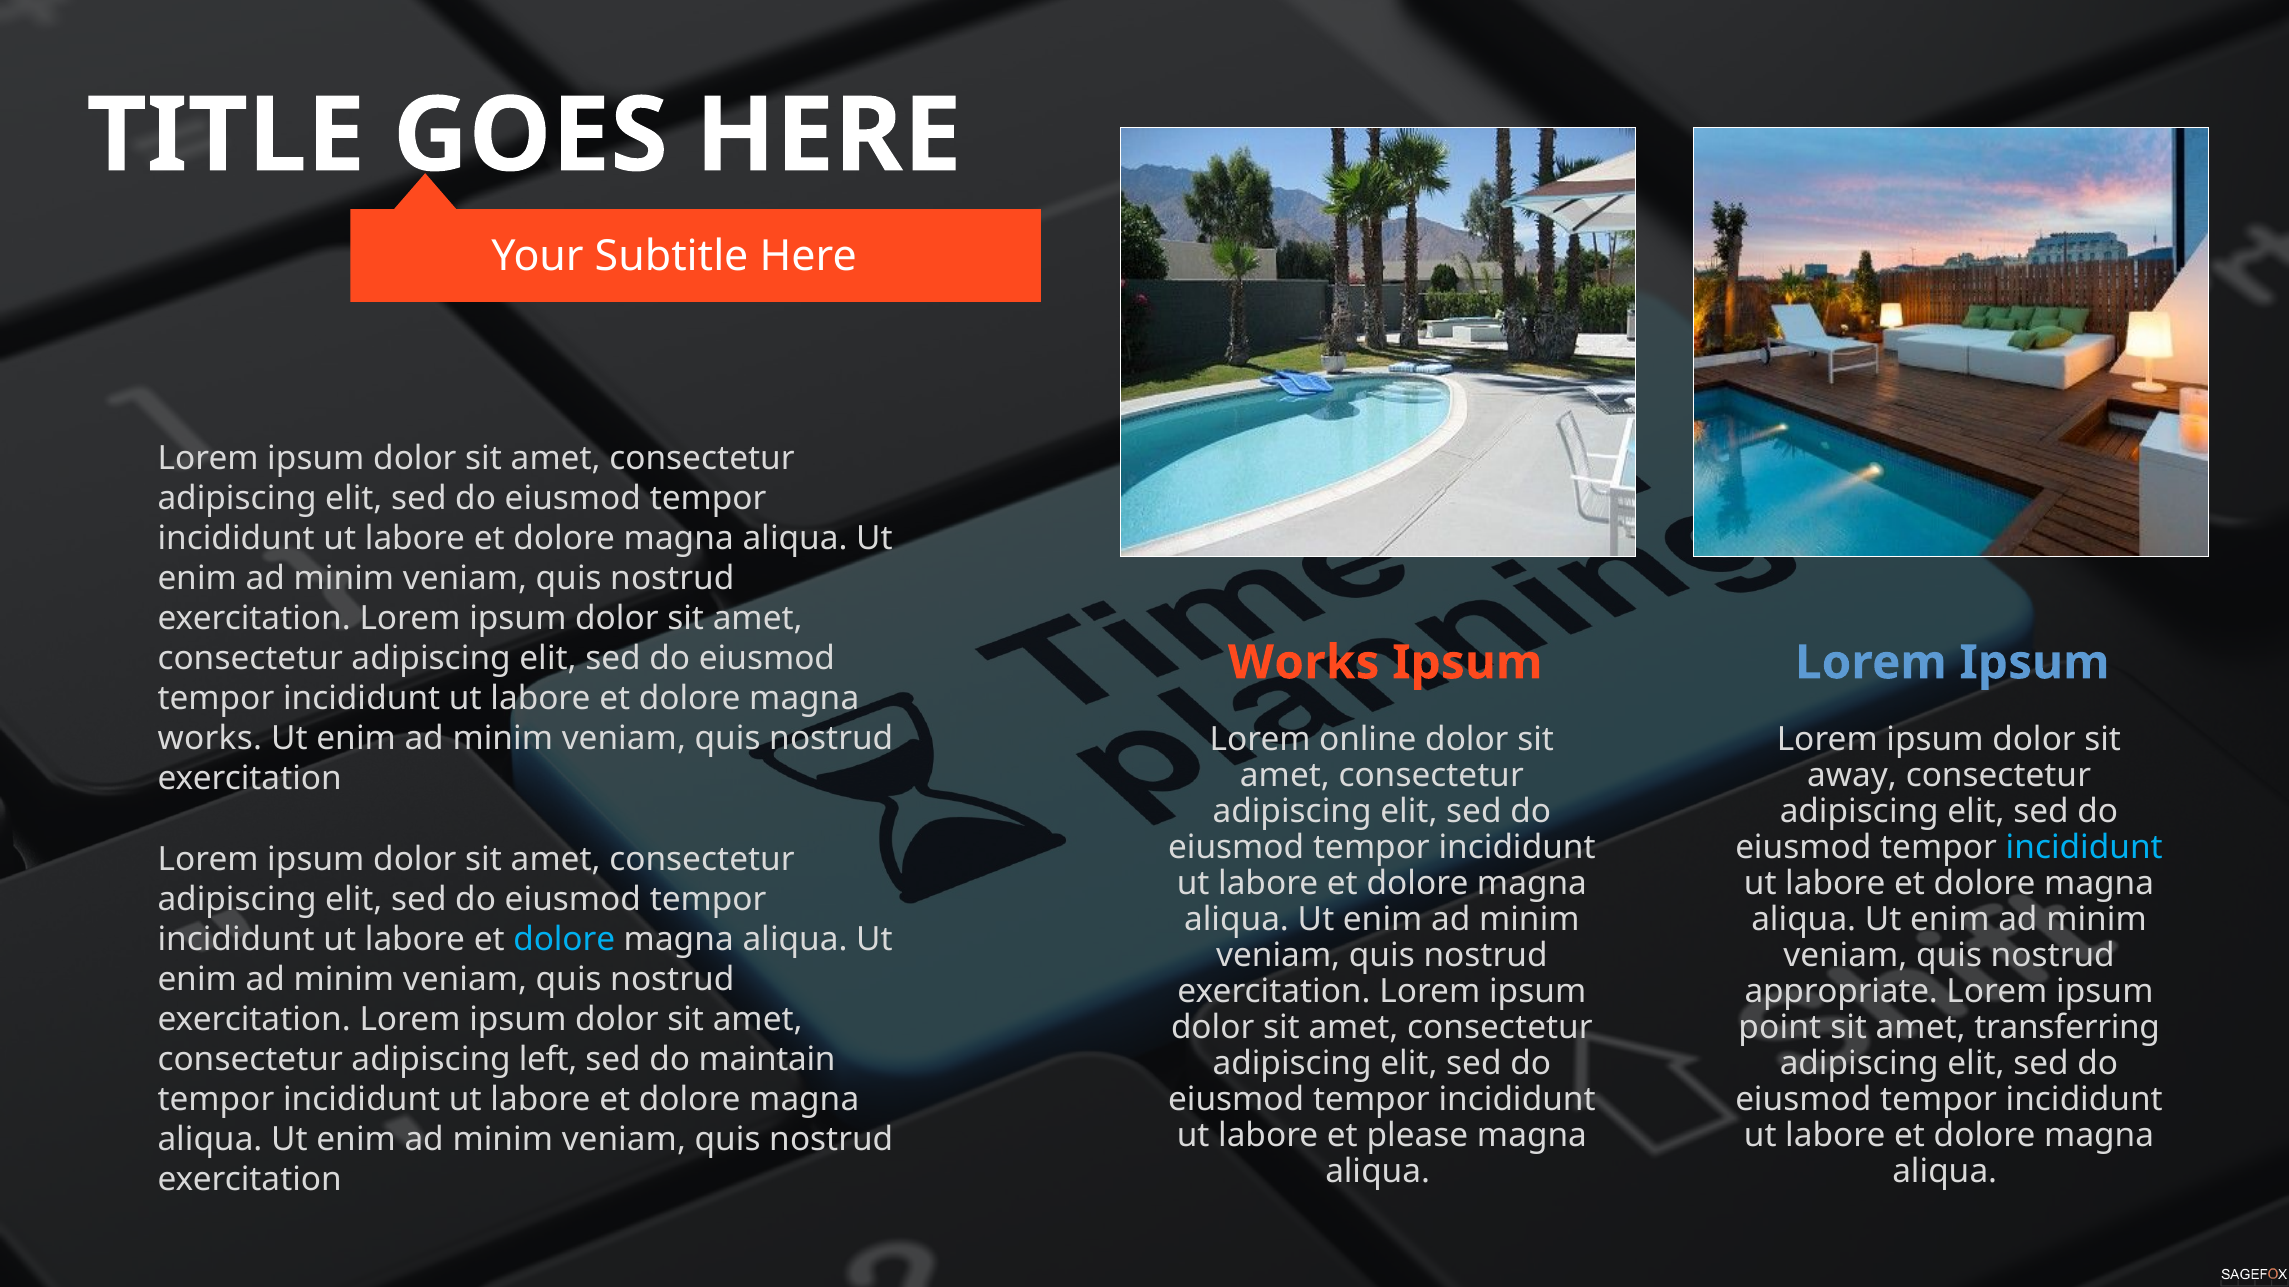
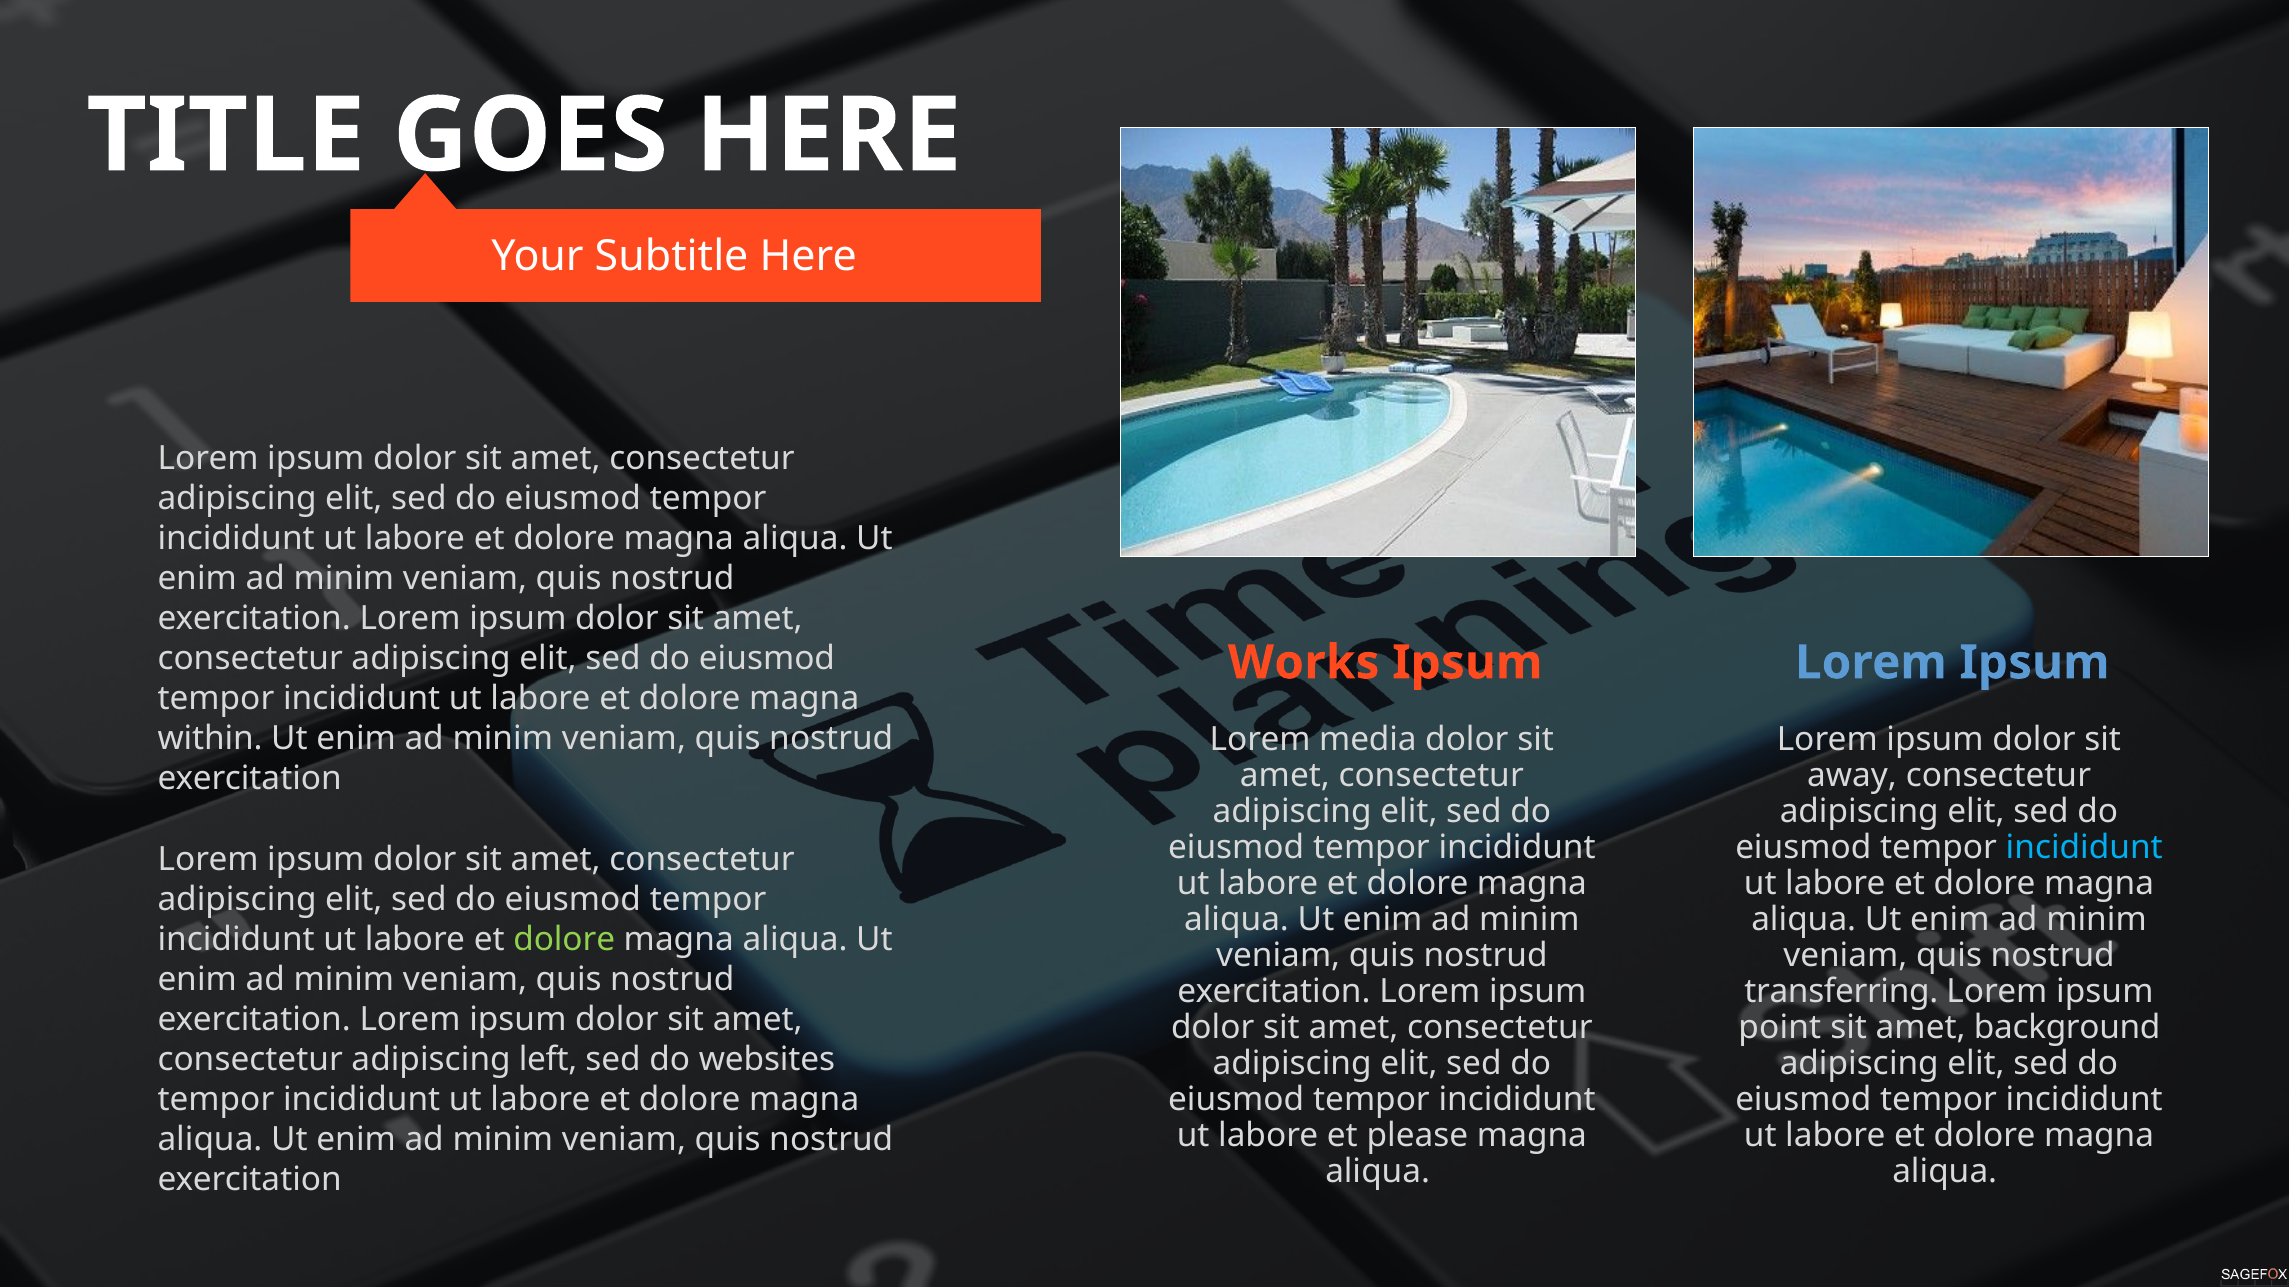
works: works -> within (210, 739)
online: online -> media (1368, 739)
dolore colour: light blue -> light green (564, 940)
appropriate: appropriate -> transferring (1841, 992)
transferring: transferring -> background (2067, 1028)
maintain: maintain -> websites (767, 1060)
